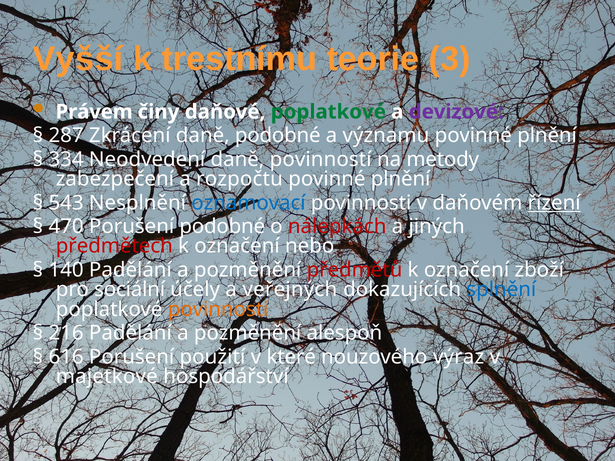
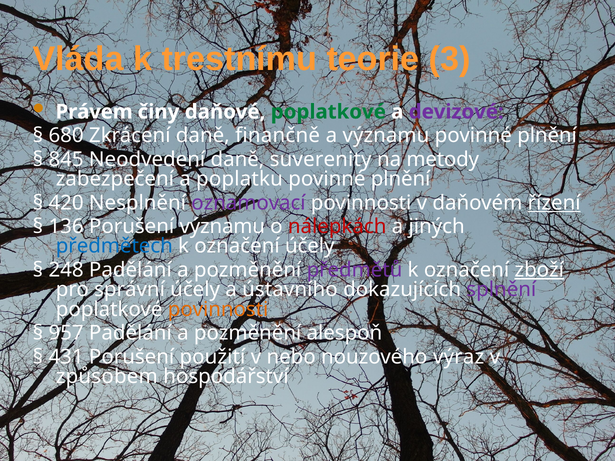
Vyšší: Vyšší -> Vláda (78, 59)
287: 287 -> 680 (66, 136)
daně podobné: podobné -> finančně (278, 136)
334: 334 -> 845 (66, 159)
povinností: povinností -> suverenity (321, 159)
rozpočtu: rozpočtu -> poplatku (239, 179)
543: 543 -> 420 (66, 203)
oznamovací colour: blue -> purple (248, 203)
470: 470 -> 136 (66, 227)
Porušení podobné: podobné -> významu (222, 227)
předmětech colour: red -> blue (114, 246)
označení nebo: nebo -> účely (310, 246)
140: 140 -> 248 (66, 270)
předmětů colour: red -> purple (354, 270)
zboží underline: none -> present (539, 270)
sociální: sociální -> správní (130, 290)
veřejných: veřejných -> ústavního (290, 290)
splnění colour: blue -> purple (501, 290)
216: 216 -> 957 (66, 333)
616: 616 -> 431 (66, 357)
které: které -> nebo (291, 357)
majetkové: majetkové -> způsobem (107, 377)
